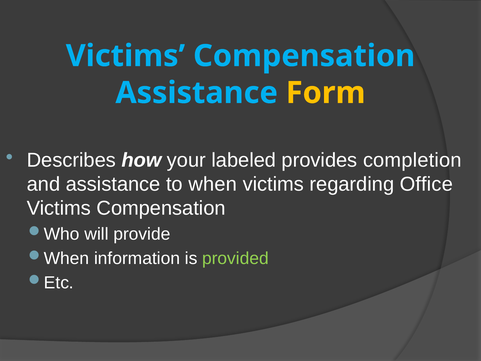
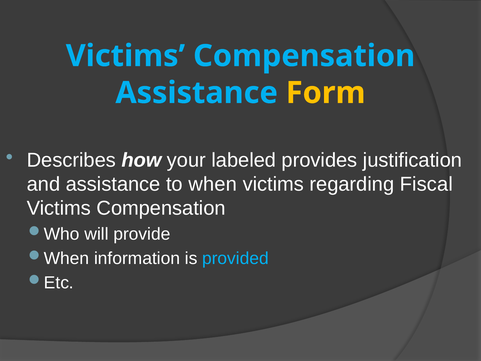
completion: completion -> justification (412, 160)
Office: Office -> Fiscal (426, 184)
provided colour: light green -> light blue (236, 258)
